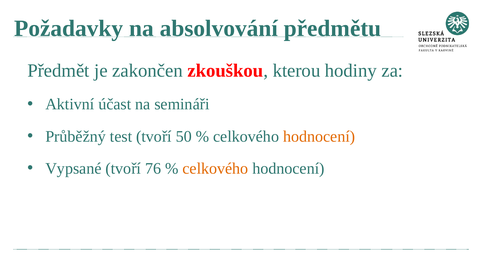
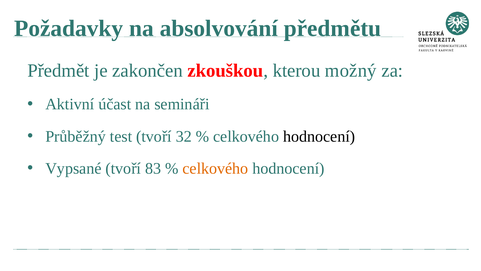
hodiny: hodiny -> možný (351, 71)
50: 50 -> 32 (184, 136)
hodnocení colour: orange -> black (319, 136)
76: 76 -> 83 (153, 168)
